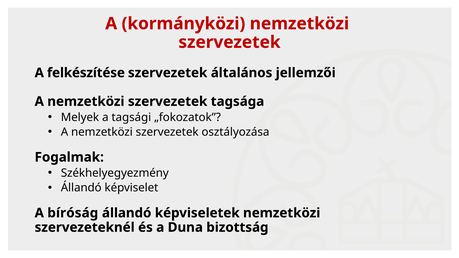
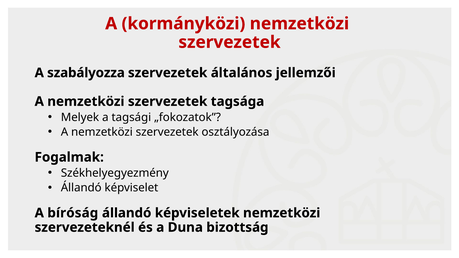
felkészítése: felkészítése -> szabályozza (86, 73)
